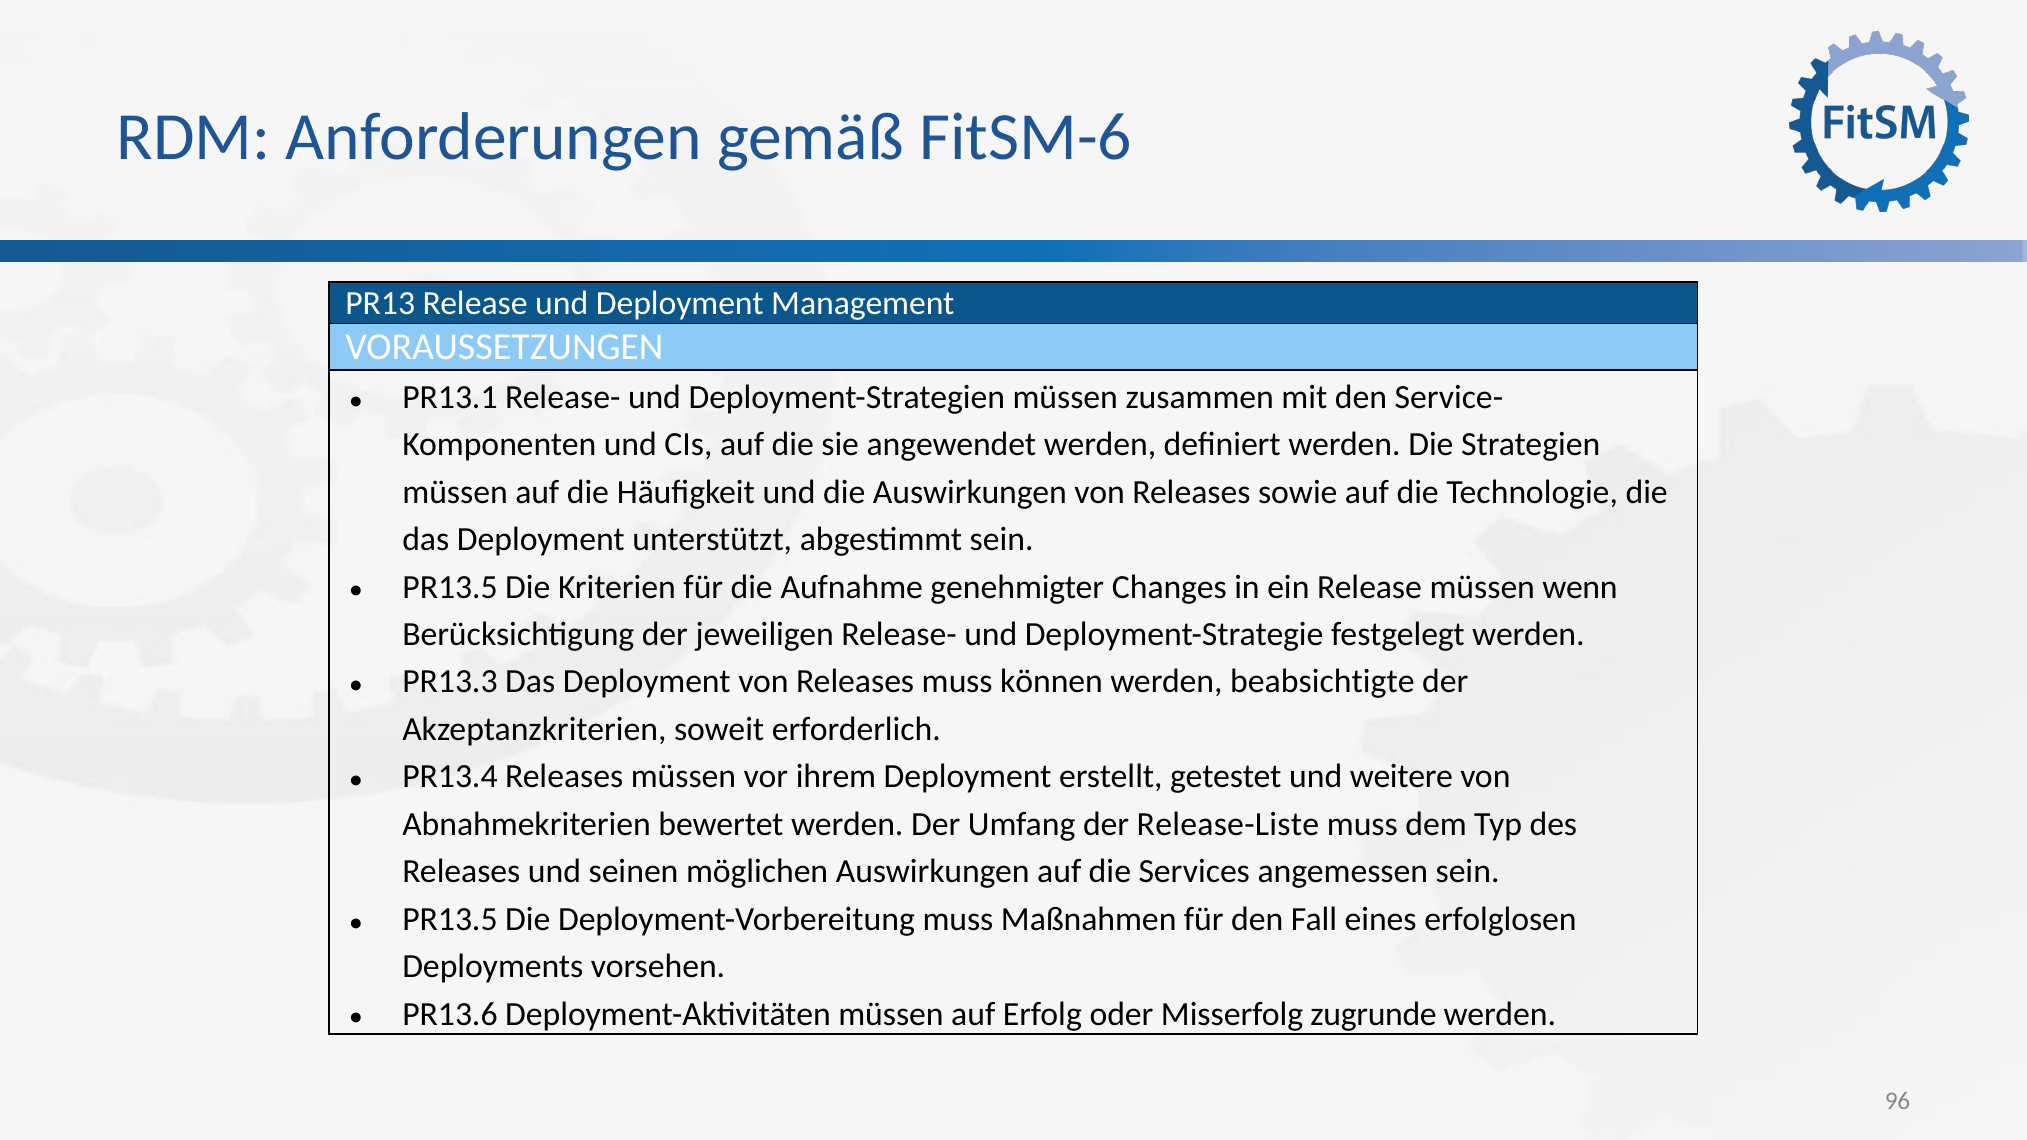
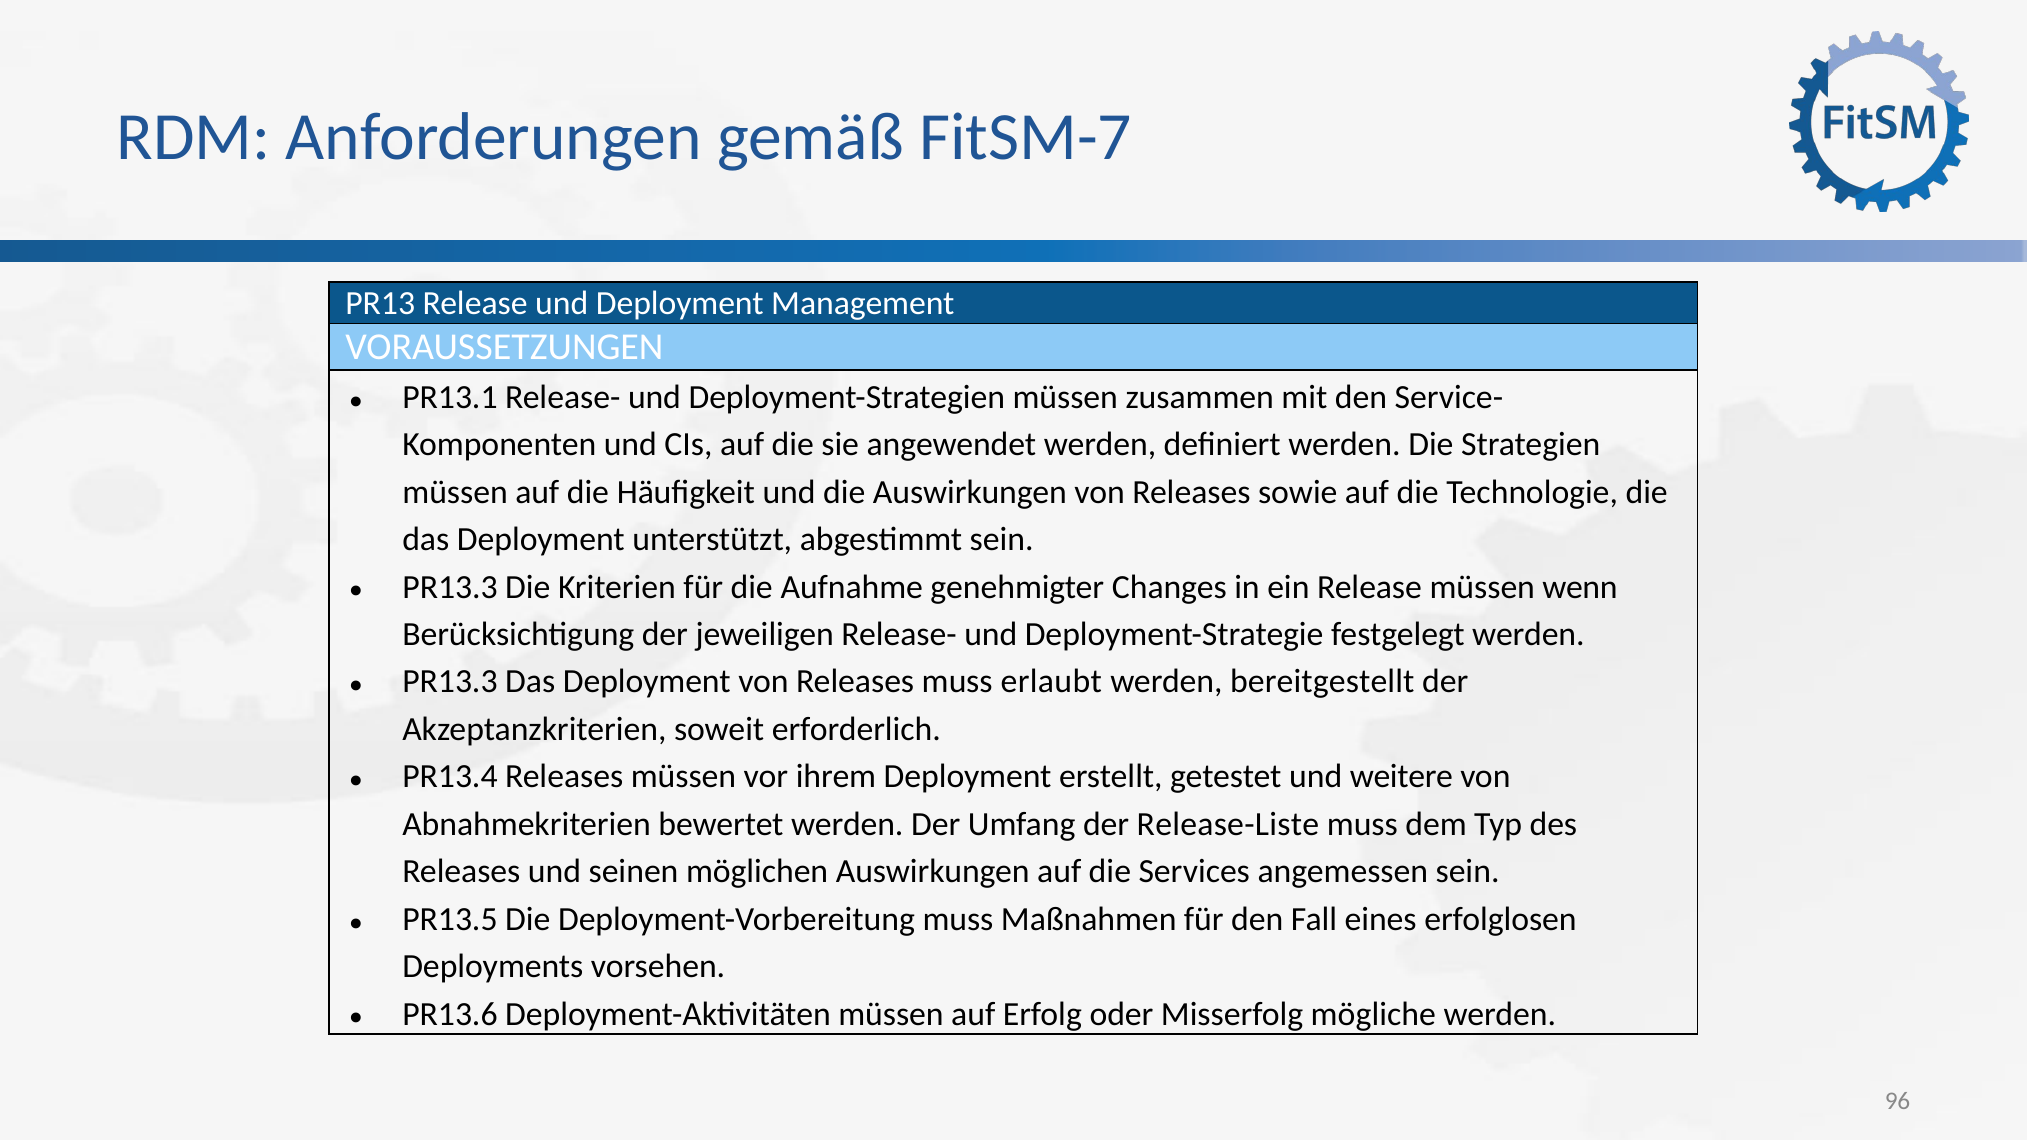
FitSM-6: FitSM-6 -> FitSM-7 (1026, 137)
PR13.5: PR13.5 -> PR13.3 (450, 587)
können: können -> erlaubt (1051, 682)
beabsichtigte: beabsichtigte -> bereitgestellt (1322, 682)
zugrunde: zugrunde -> mögliche (1373, 1014)
